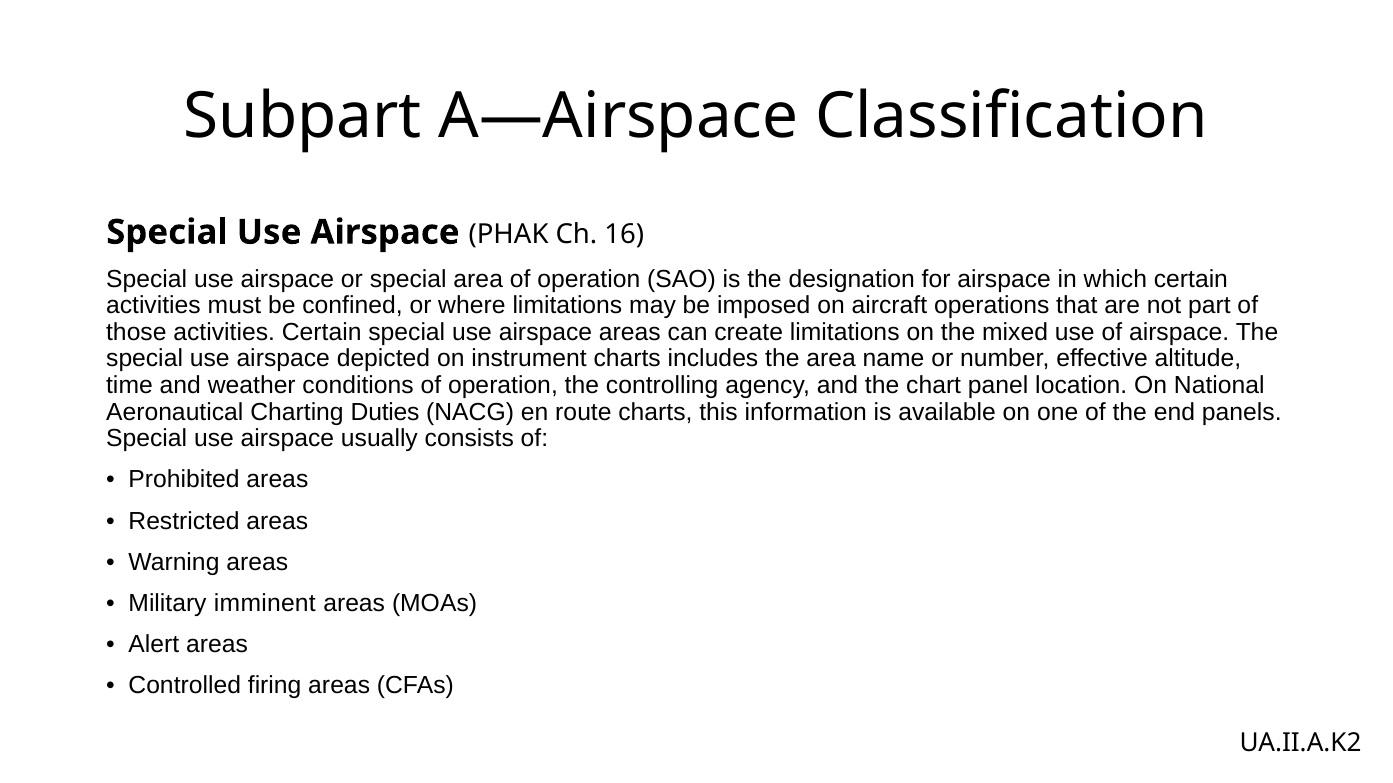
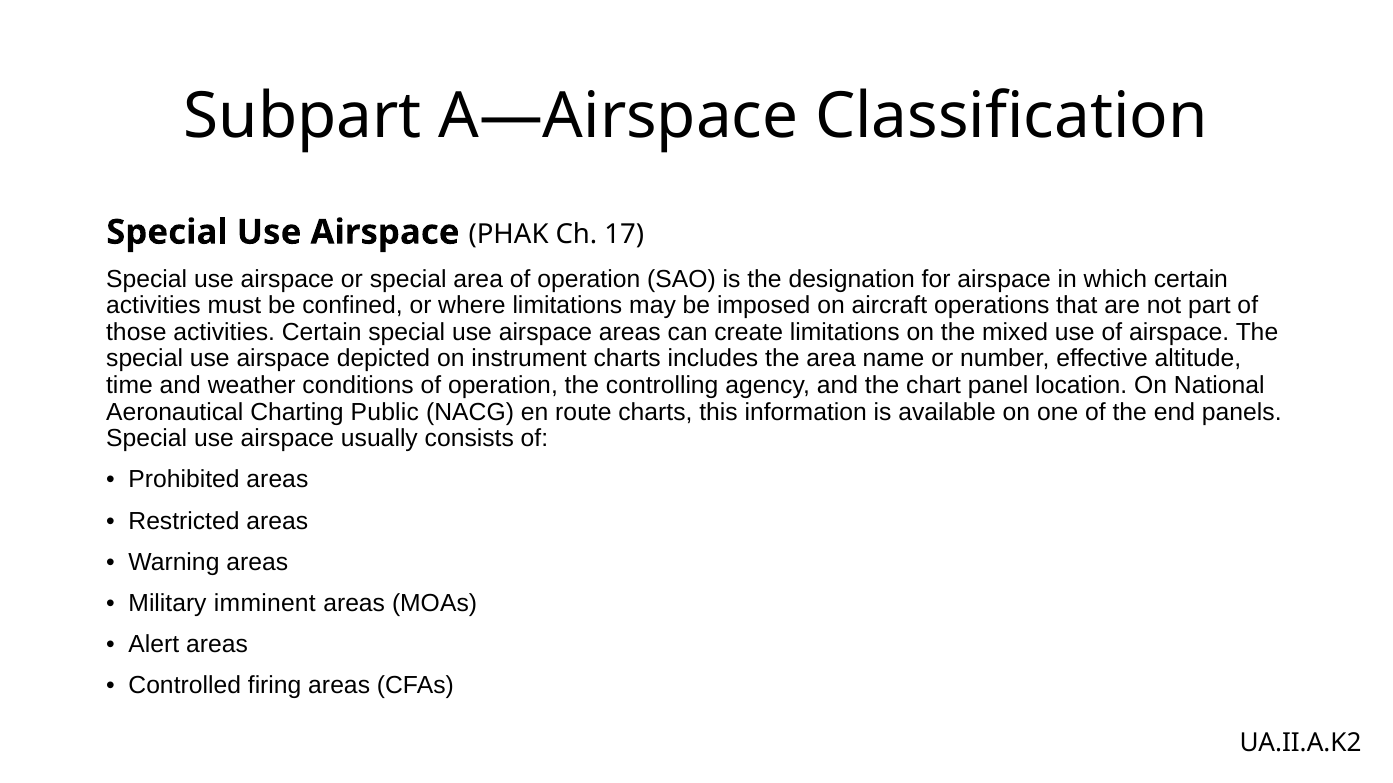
16: 16 -> 17 (624, 235)
Duties: Duties -> Public (385, 412)
